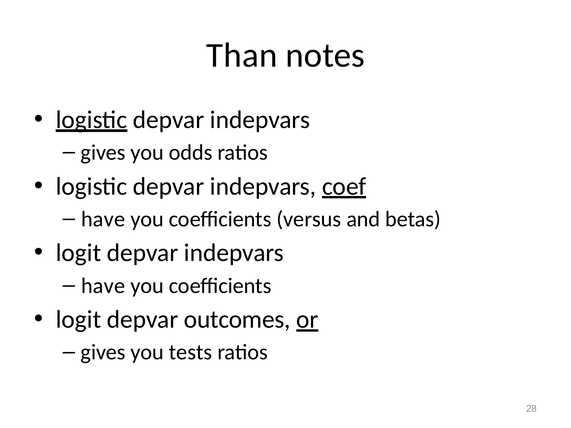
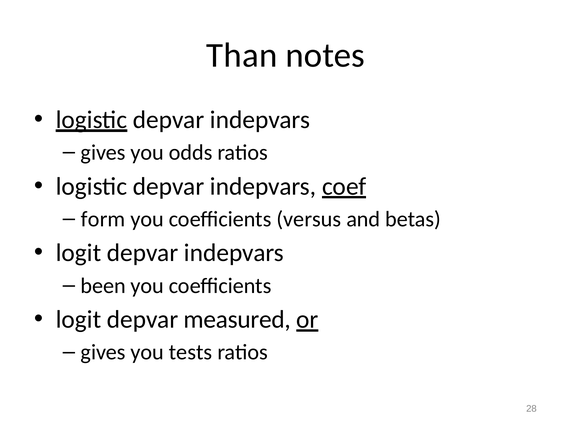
have: have -> form (103, 219)
have: have -> been (103, 286)
outcomes: outcomes -> measured (237, 320)
